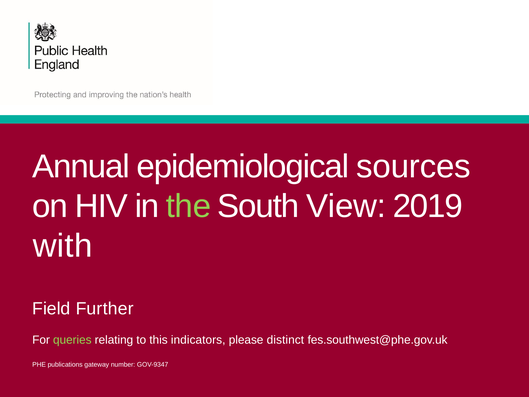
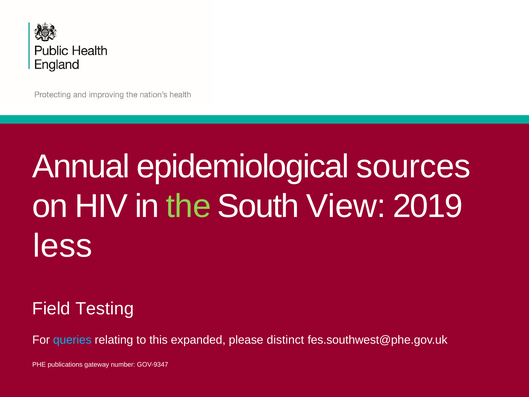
with: with -> less (63, 246)
Further: Further -> Testing (105, 308)
queries colour: light green -> light blue (72, 340)
indicators: indicators -> expanded (198, 340)
